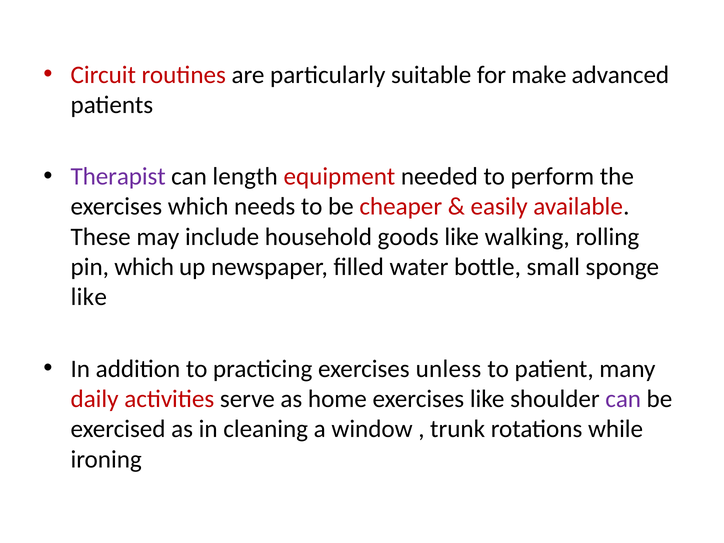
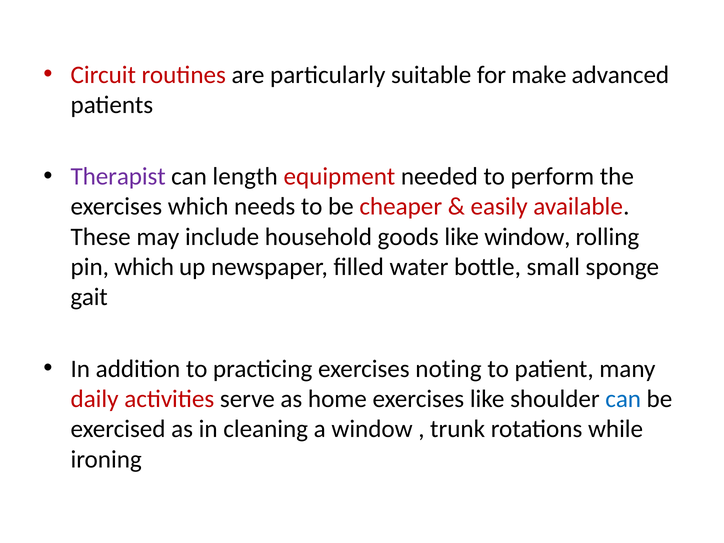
like walking: walking -> window (527, 237)
like: like -> gait (89, 297)
unless: unless -> noting (448, 369)
can colour: purple -> blue (623, 399)
